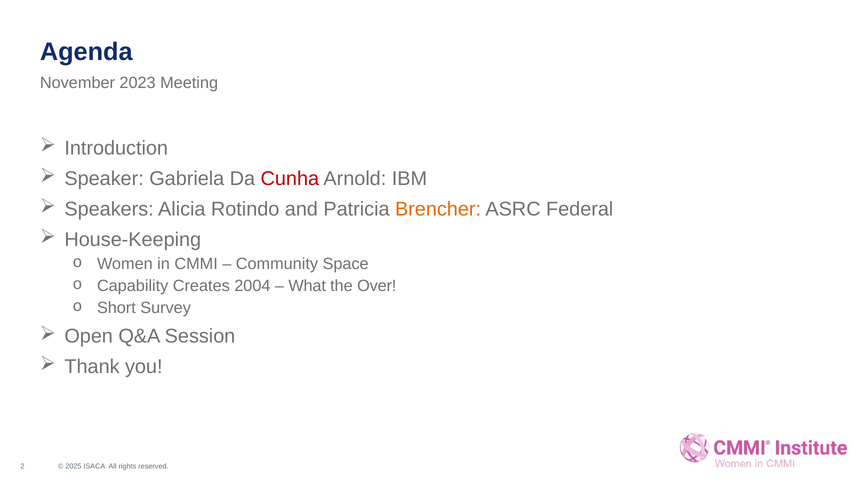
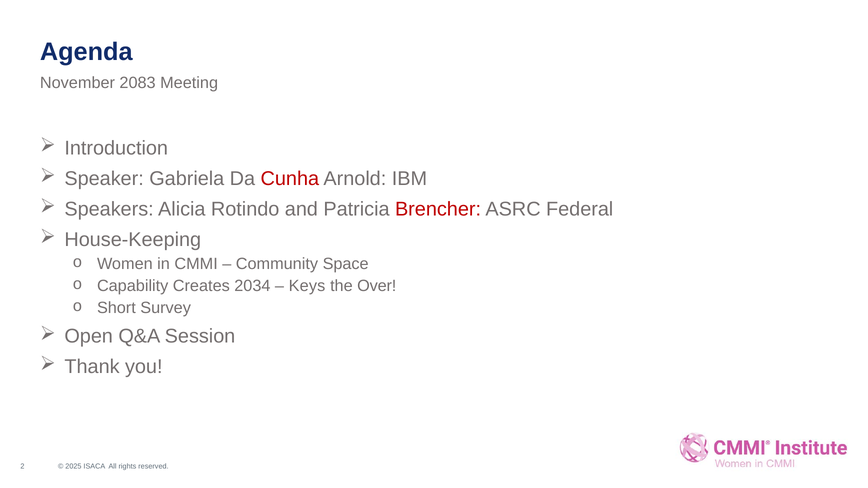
2023: 2023 -> 2083 (138, 83)
Brencher colour: orange -> red (438, 209)
2004: 2004 -> 2034 (252, 286)
What: What -> Keys (307, 286)
